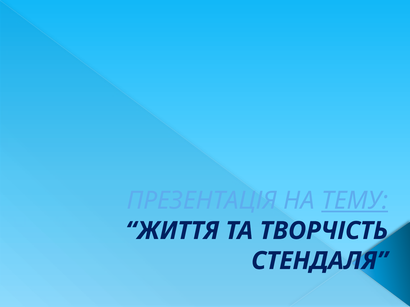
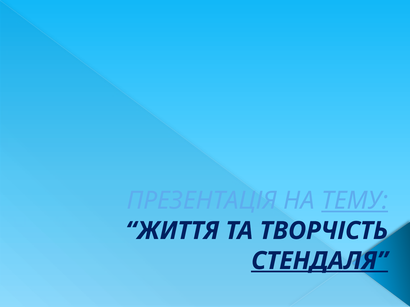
СТЕНДАЛЯ underline: none -> present (320, 261)
